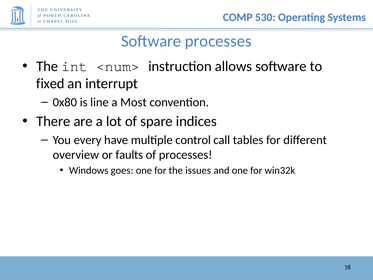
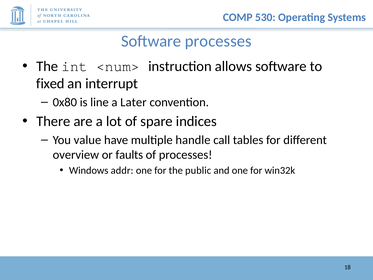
Most: Most -> Later (133, 102)
every: every -> value (87, 140)
control: control -> handle (193, 140)
goes: goes -> addr (122, 170)
issues: issues -> public (198, 170)
